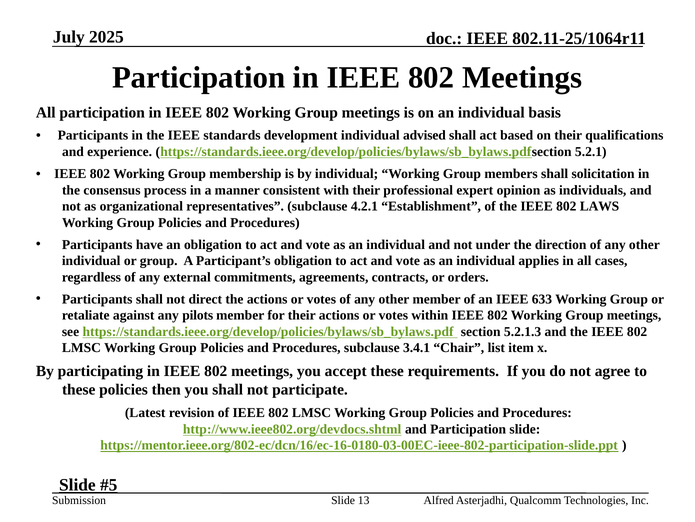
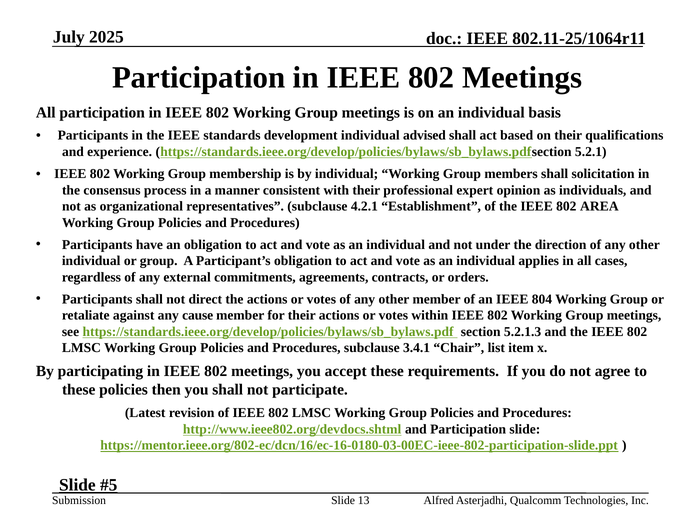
LAWS: LAWS -> AREA (599, 206)
633: 633 -> 804 (542, 299)
pilots: pilots -> cause (198, 315)
